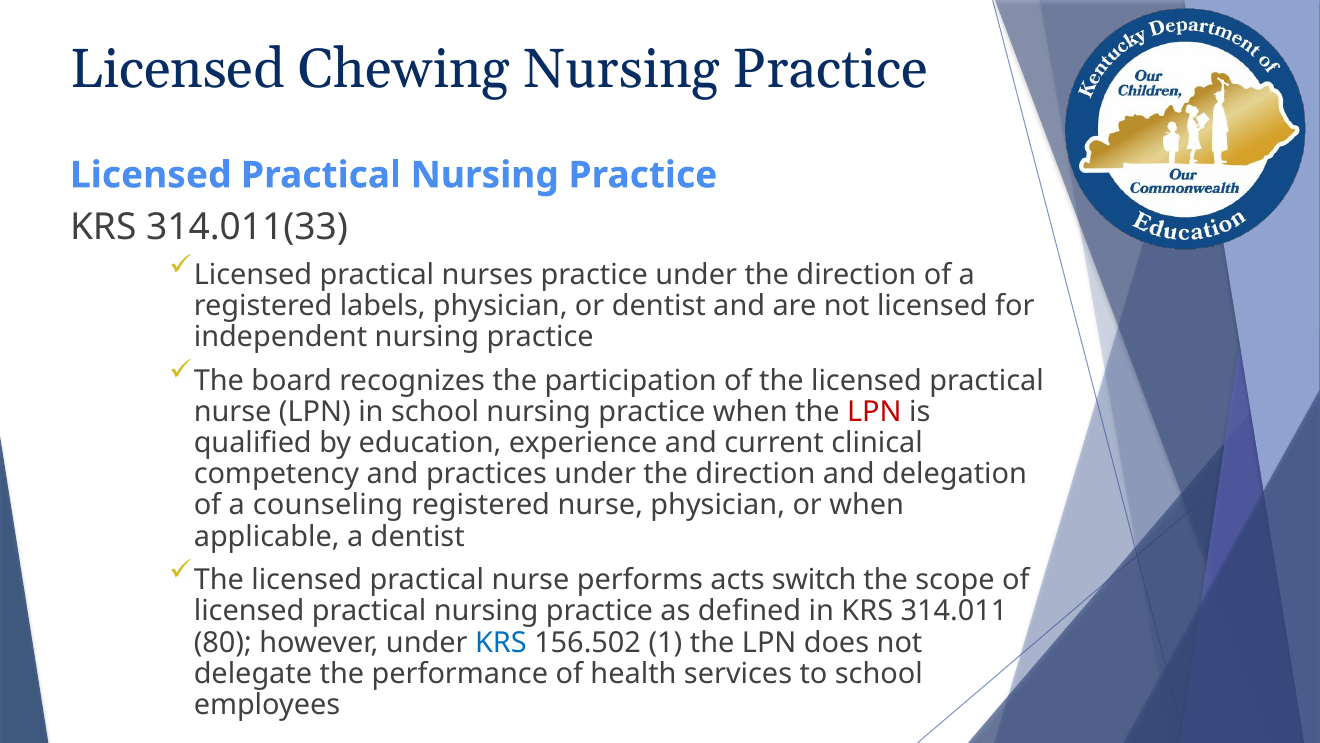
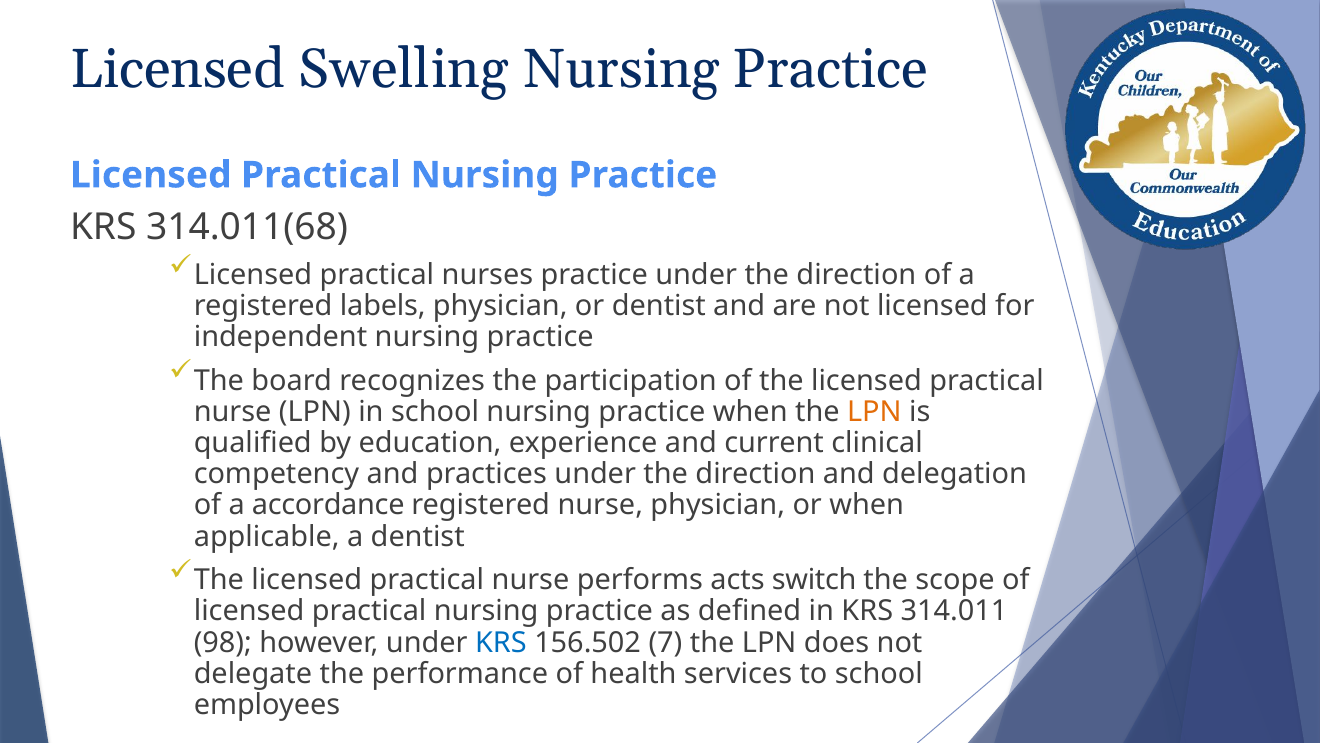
Chewing: Chewing -> Swelling (404, 70)
314.011(33: 314.011(33 -> 314.011(68 (247, 228)
LPN colour: red -> orange (874, 412)
counseling: counseling -> accordance (328, 505)
80: 80 -> 98 (223, 642)
1: 1 -> 7 (665, 642)
